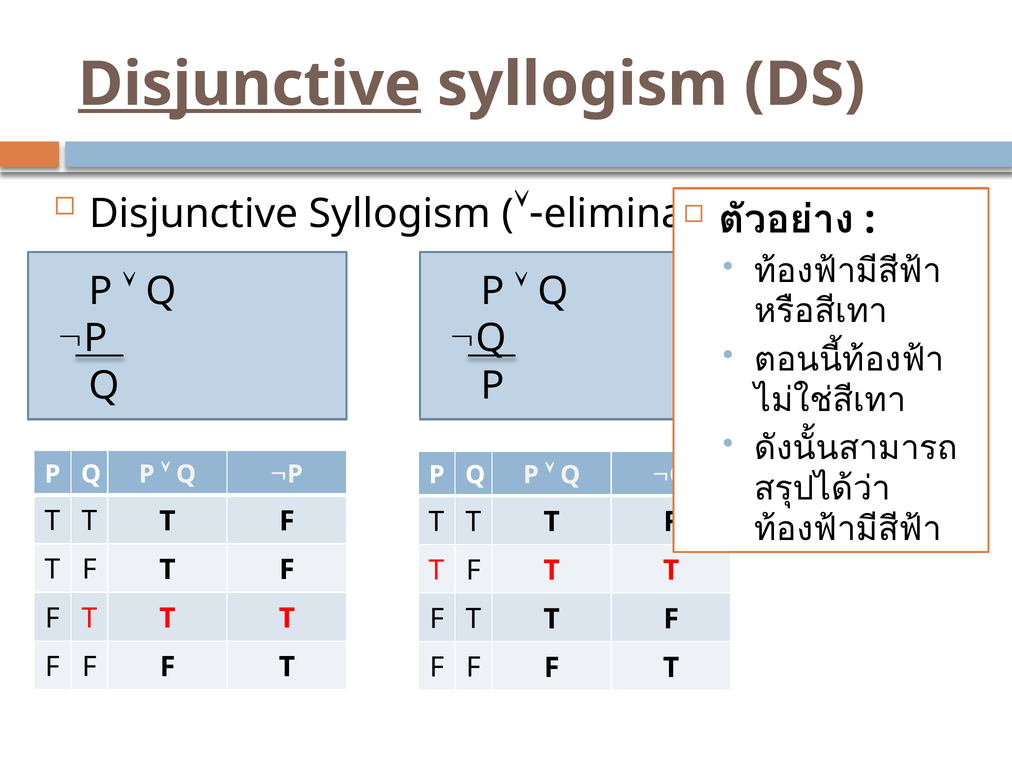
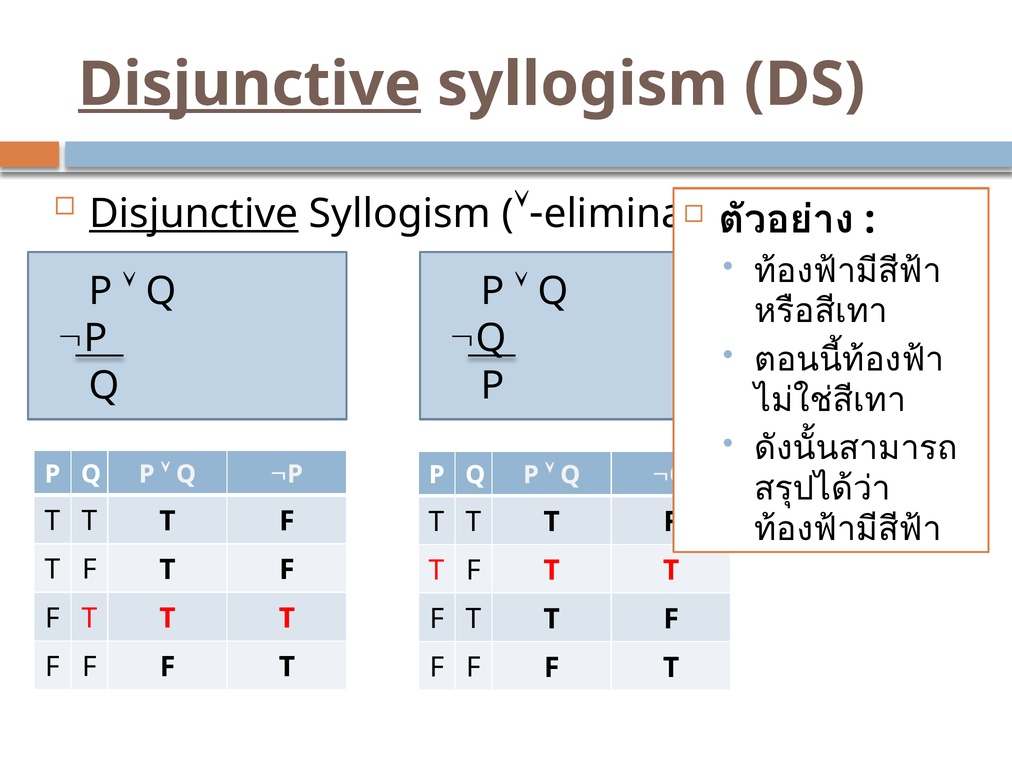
Disjunctive underline: none -> present (194, 214)
